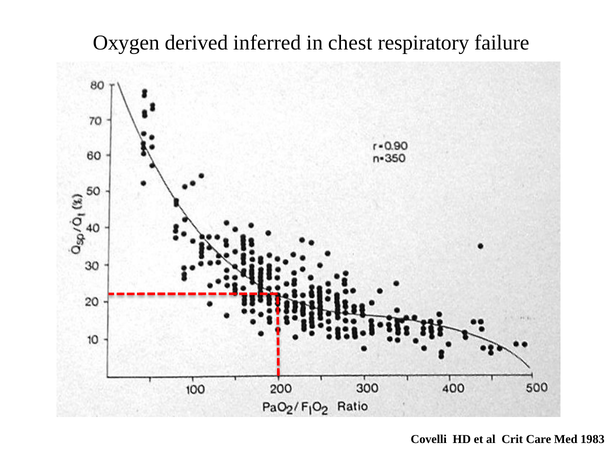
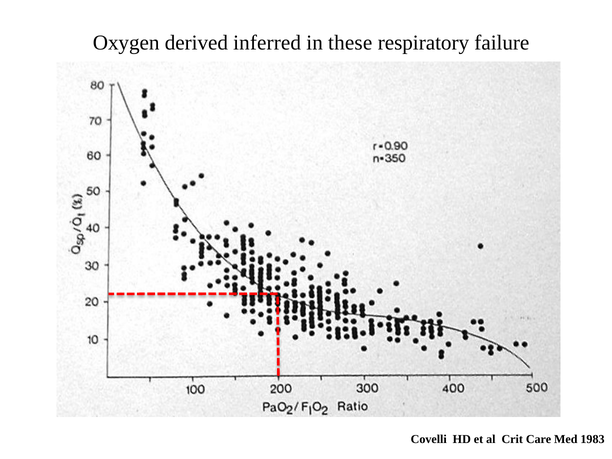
chest: chest -> these (350, 43)
